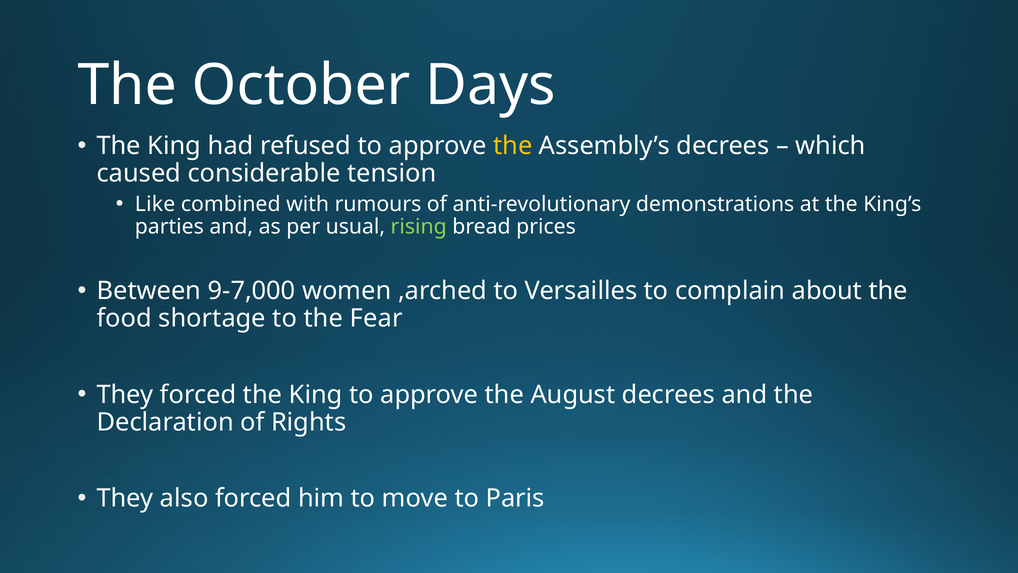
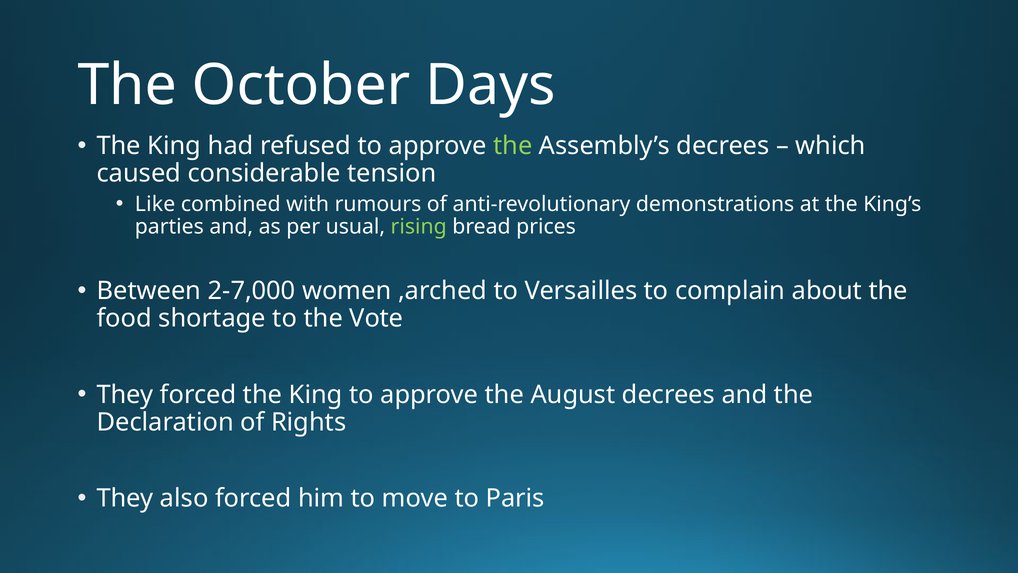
the colour: yellow -> light green (513, 146)
9-7,000: 9-7,000 -> 2-7,000 (252, 291)
Fear: Fear -> Vote (376, 318)
